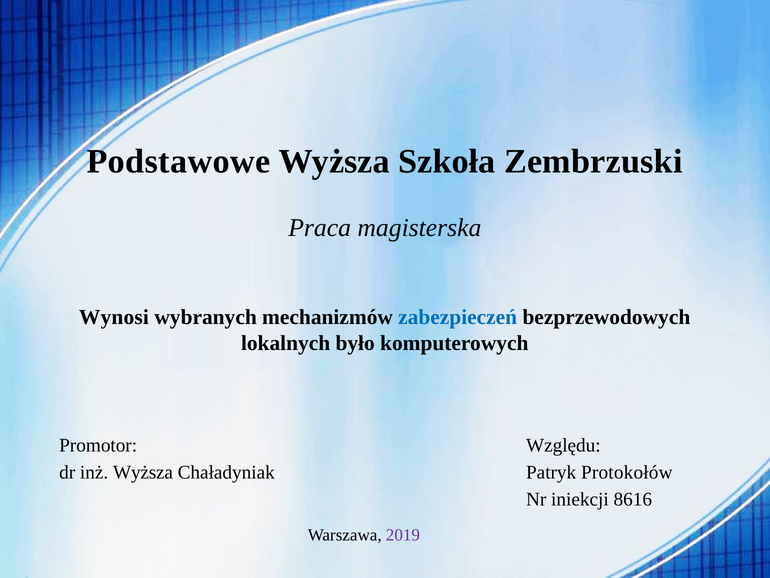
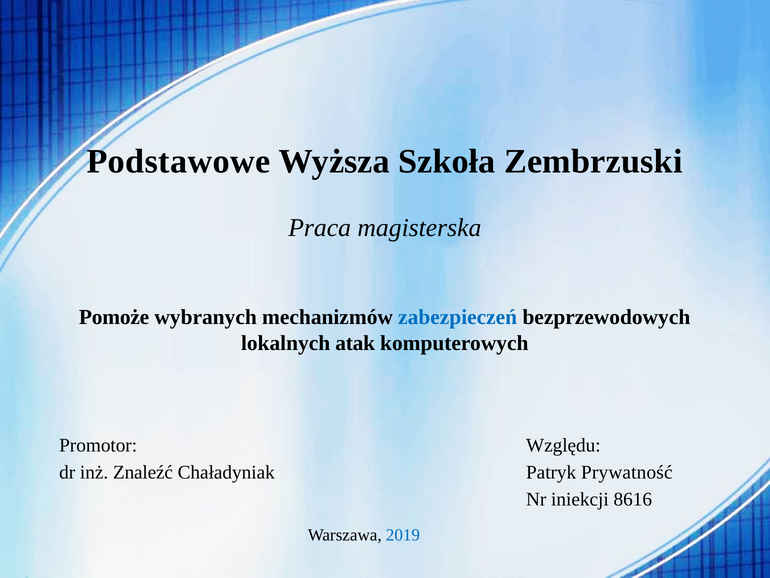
Wynosi: Wynosi -> Pomoże (114, 317)
było: było -> atak (355, 343)
inż Wyższa: Wyższa -> Znaleźć (143, 472)
Protokołów: Protokołów -> Prywatność (627, 472)
2019 colour: purple -> blue (403, 534)
